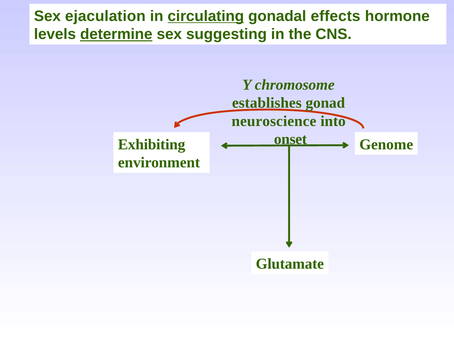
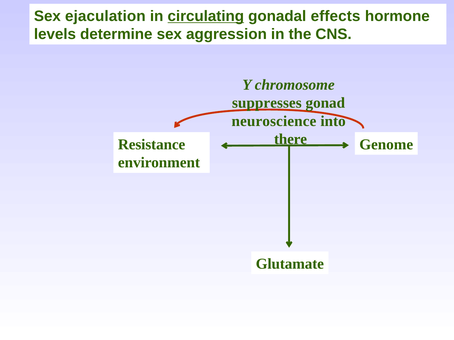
determine underline: present -> none (116, 34)
suggesting: suggesting -> aggression (226, 34)
establishes: establishes -> suppresses (267, 103)
onset: onset -> there (291, 139)
Exhibiting: Exhibiting -> Resistance (152, 145)
